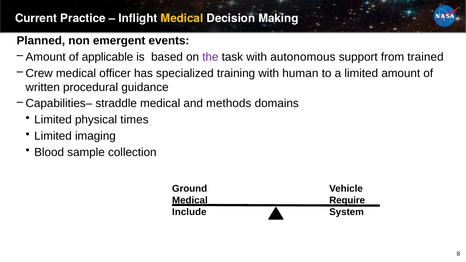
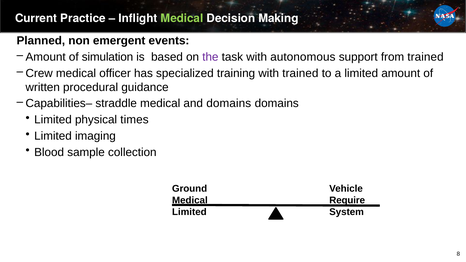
Medical colour: yellow -> light green (182, 18)
applicable: applicable -> simulation (108, 57)
with human: human -> trained (300, 73)
and methods: methods -> domains (229, 104)
Include: Include -> Limited (189, 212)
